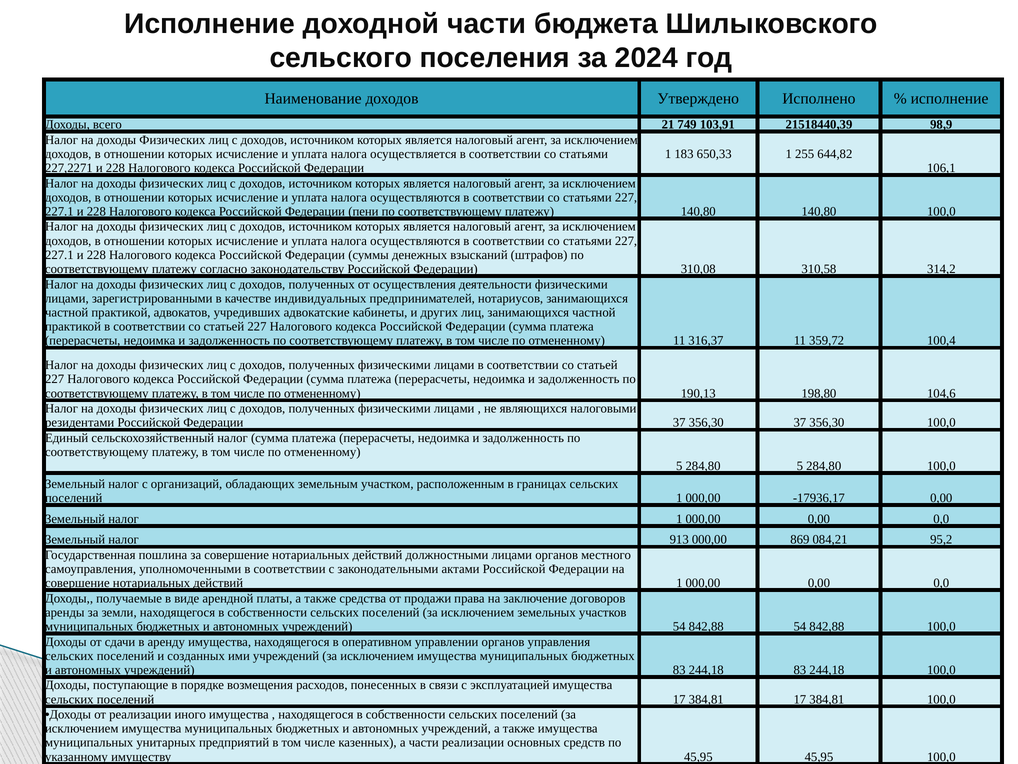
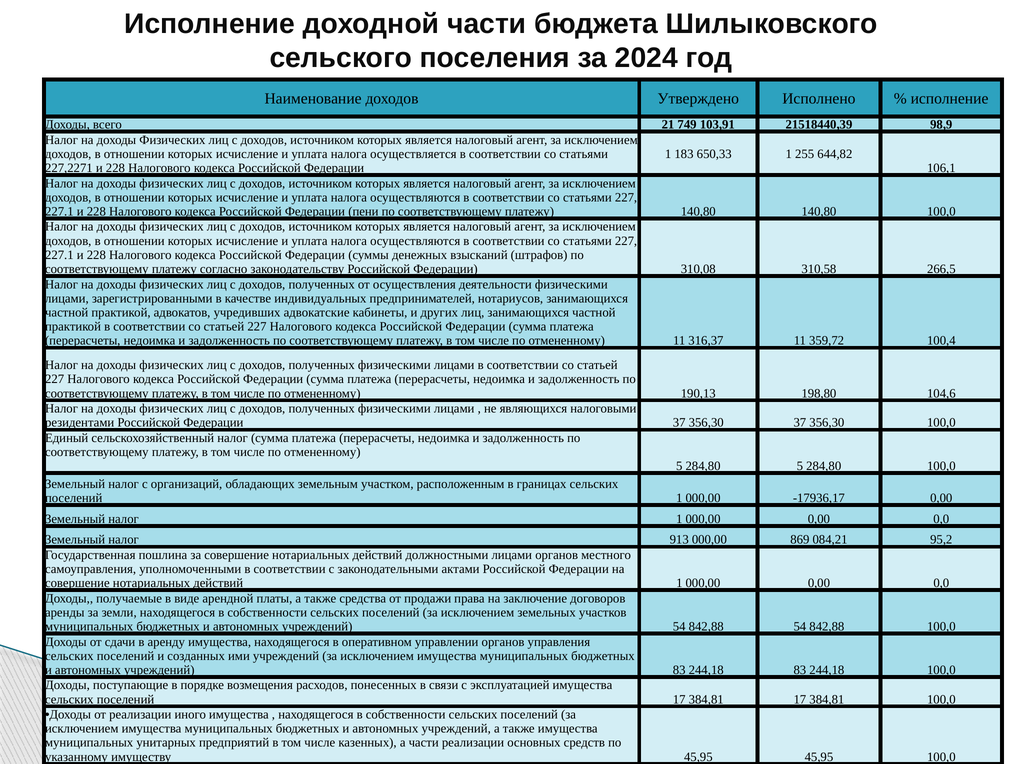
314,2: 314,2 -> 266,5 (941, 269)
